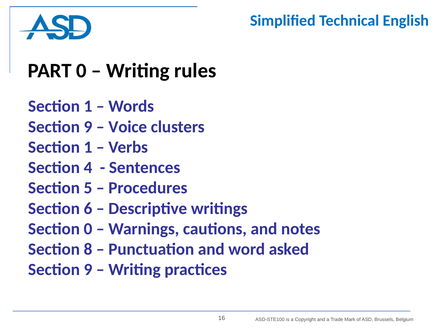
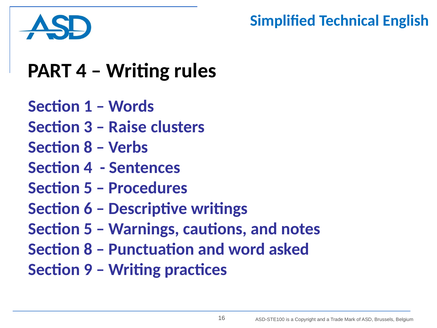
PART 0: 0 -> 4 (81, 71)
9: 9 -> 3 (88, 127)
Voice: Voice -> Raise (128, 127)
1: 1 -> 8 (88, 147)
0: 0 -> 5 (88, 229)
